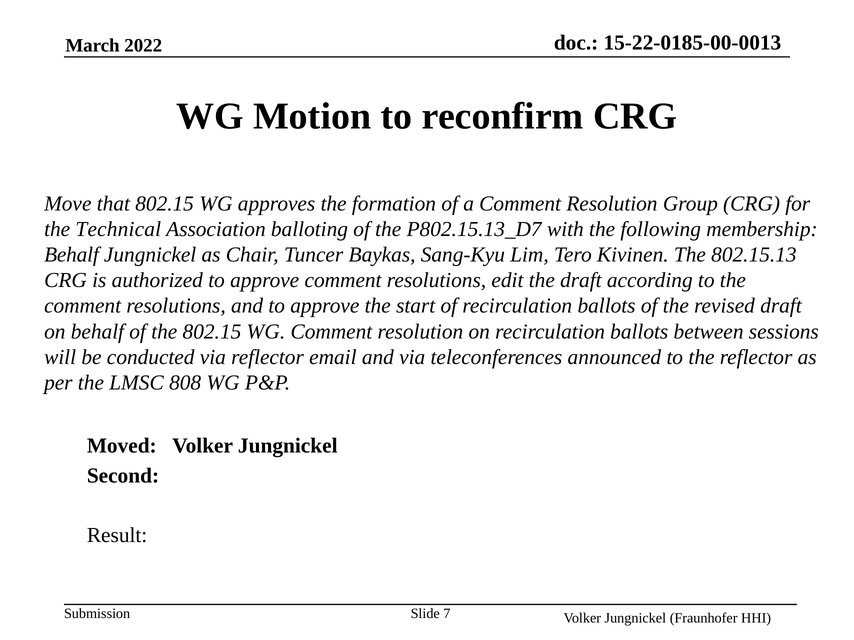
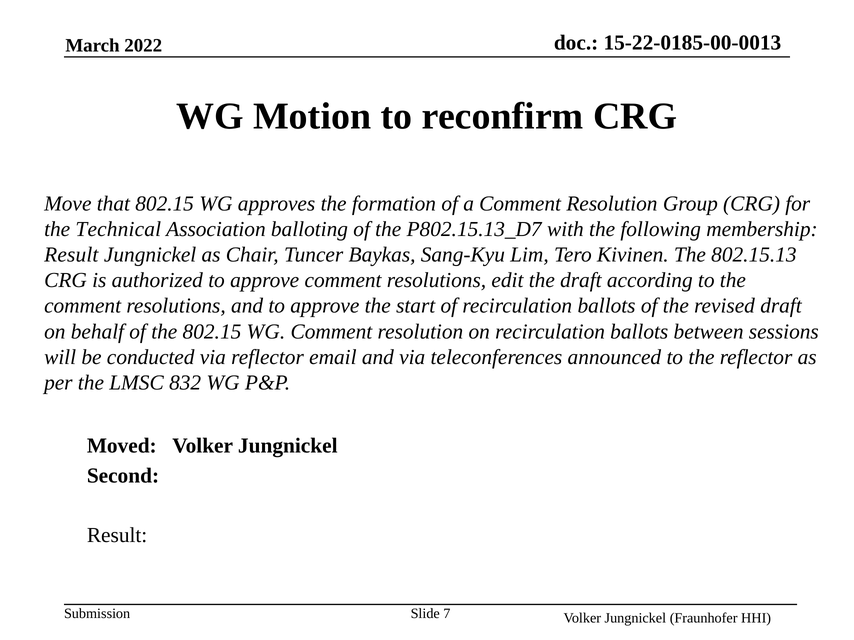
Behalf: Behalf -> Result (71, 255)
808: 808 -> 832 (185, 383)
